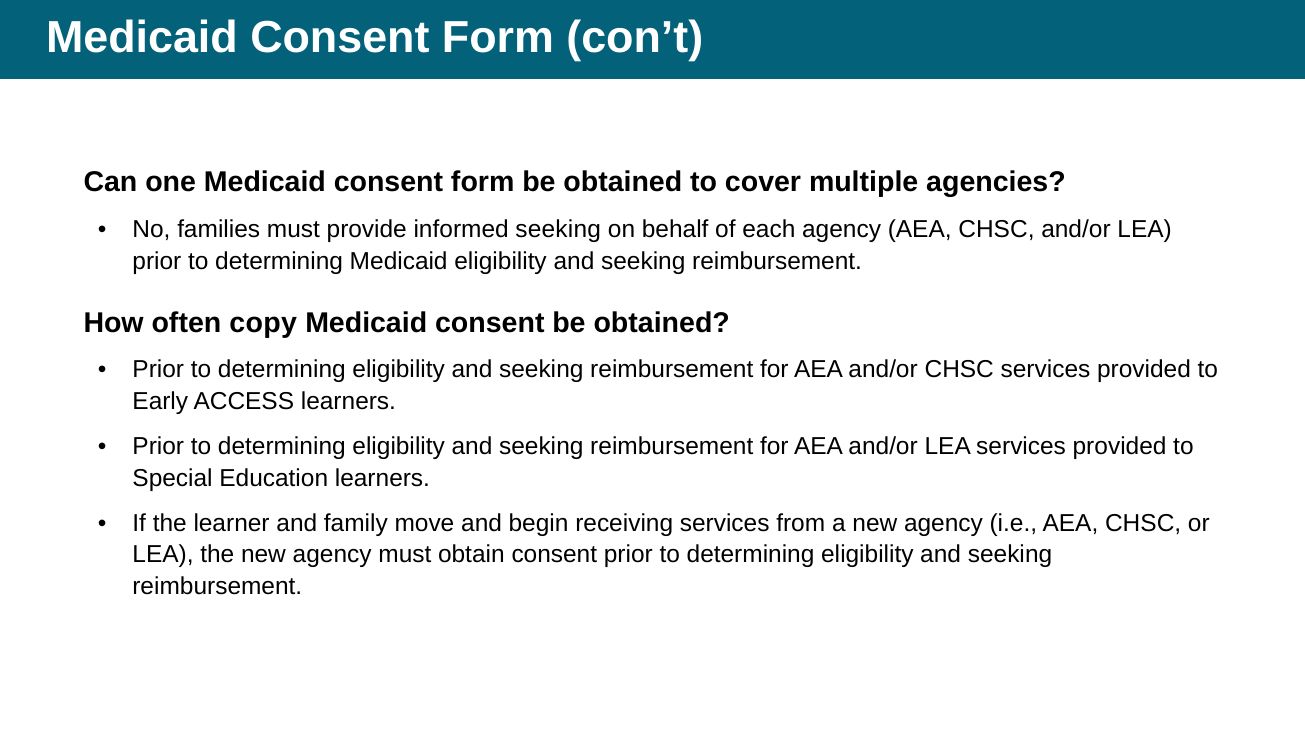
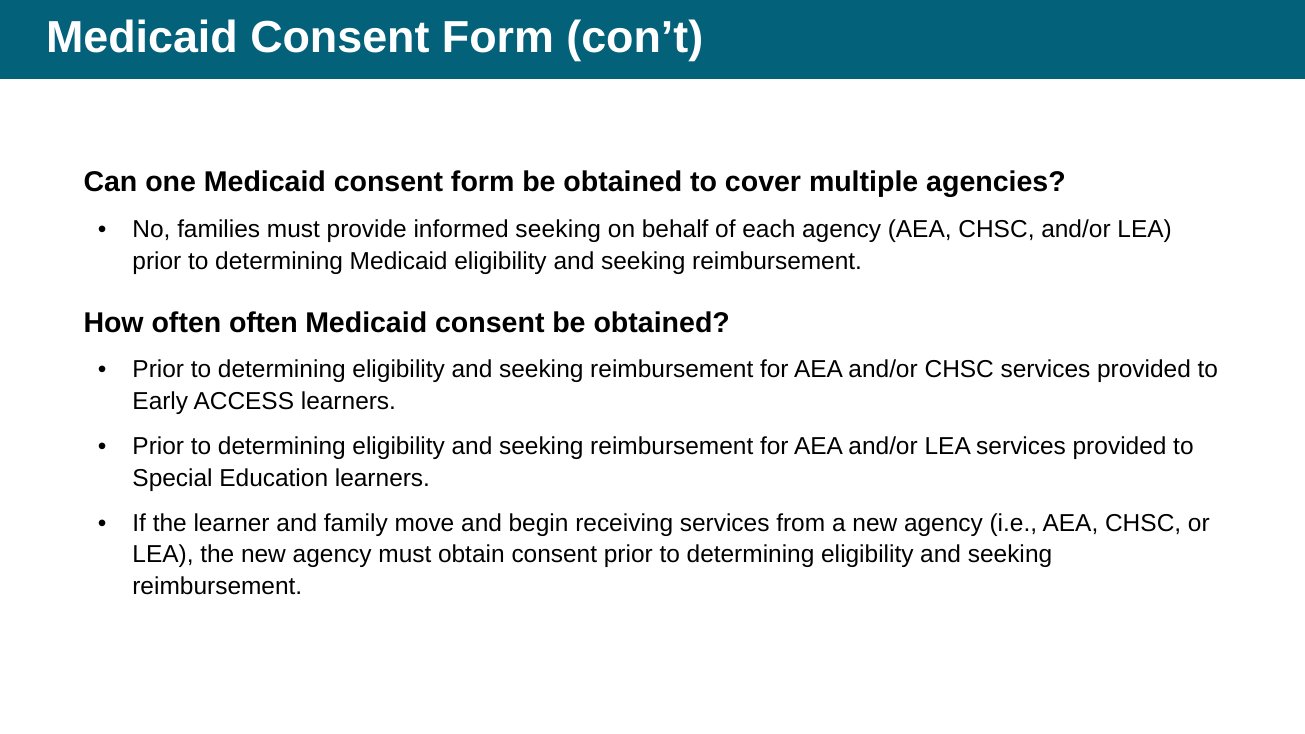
often copy: copy -> often (263, 323)
